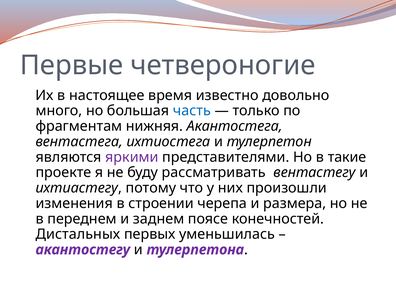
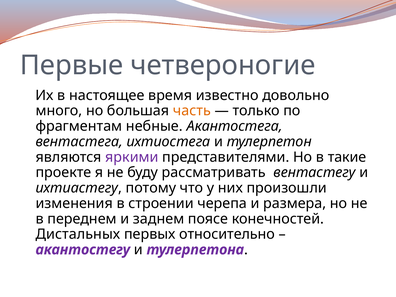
часть colour: blue -> orange (192, 111)
нижняя: нижняя -> небные (154, 126)
уменьшилась: уменьшилась -> относительно (227, 234)
